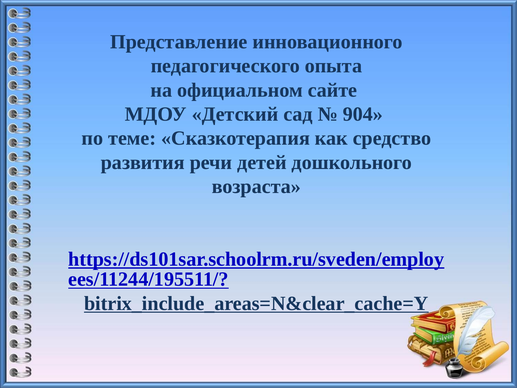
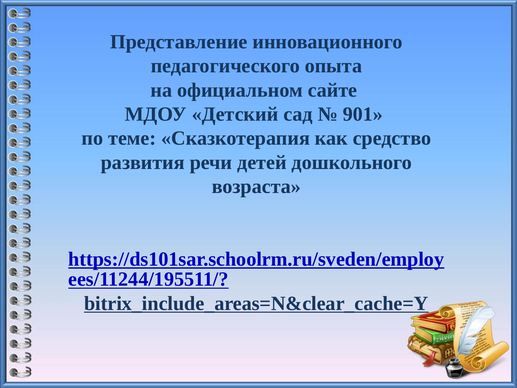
904: 904 -> 901 (363, 114)
